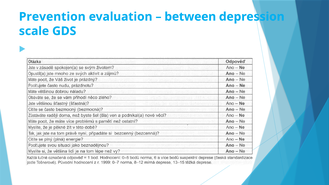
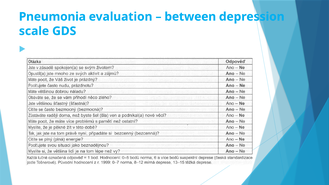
Prevention: Prevention -> Pneumonia (52, 17)
